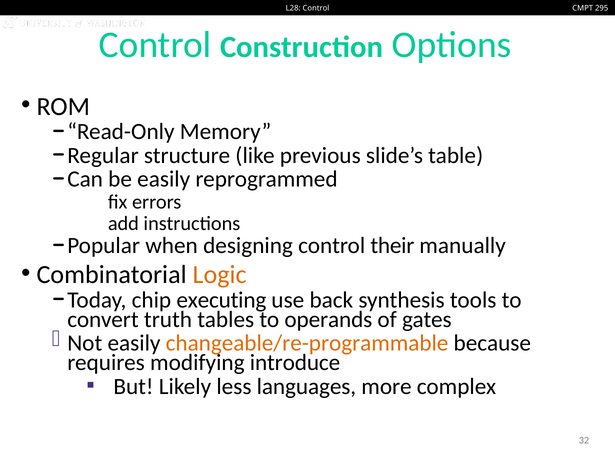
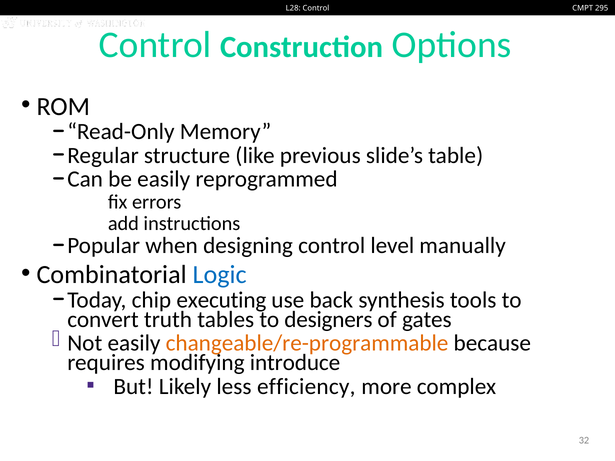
their: their -> level (392, 246)
Logic colour: orange -> blue (220, 275)
operands: operands -> designers (328, 320)
languages: languages -> efficiency (306, 387)
